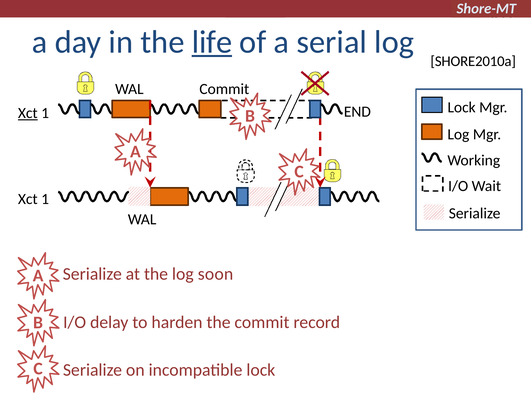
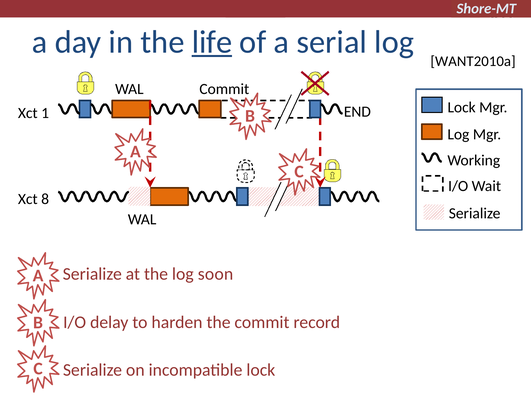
SHORE2010a: SHORE2010a -> WANT2010a (473, 61)
Xct underline: present -> none (28, 113)
1: 1 -> 8 (45, 199)
